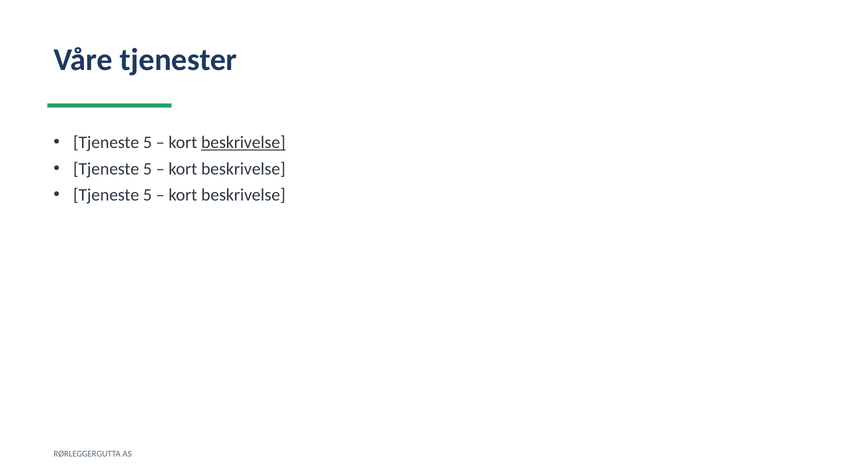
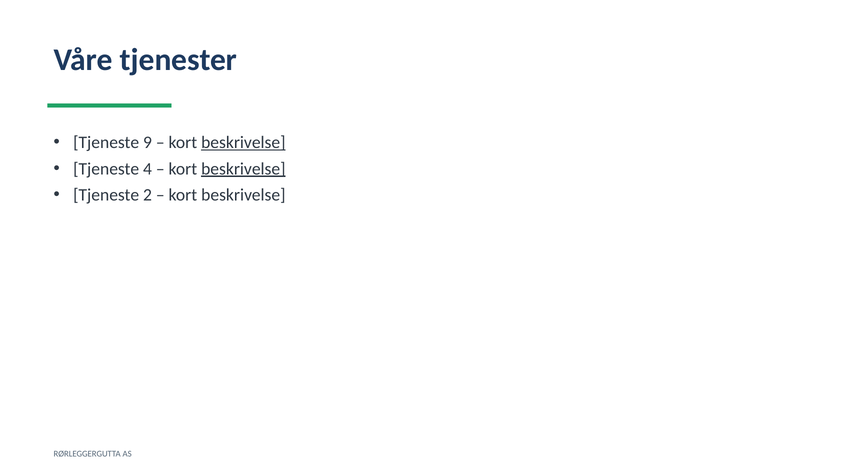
5: 5 -> 9 (147, 142)
5: 5 -> 4 (147, 169)
beskrivelse underline: none -> present (243, 169)
5: 5 -> 2 (147, 195)
